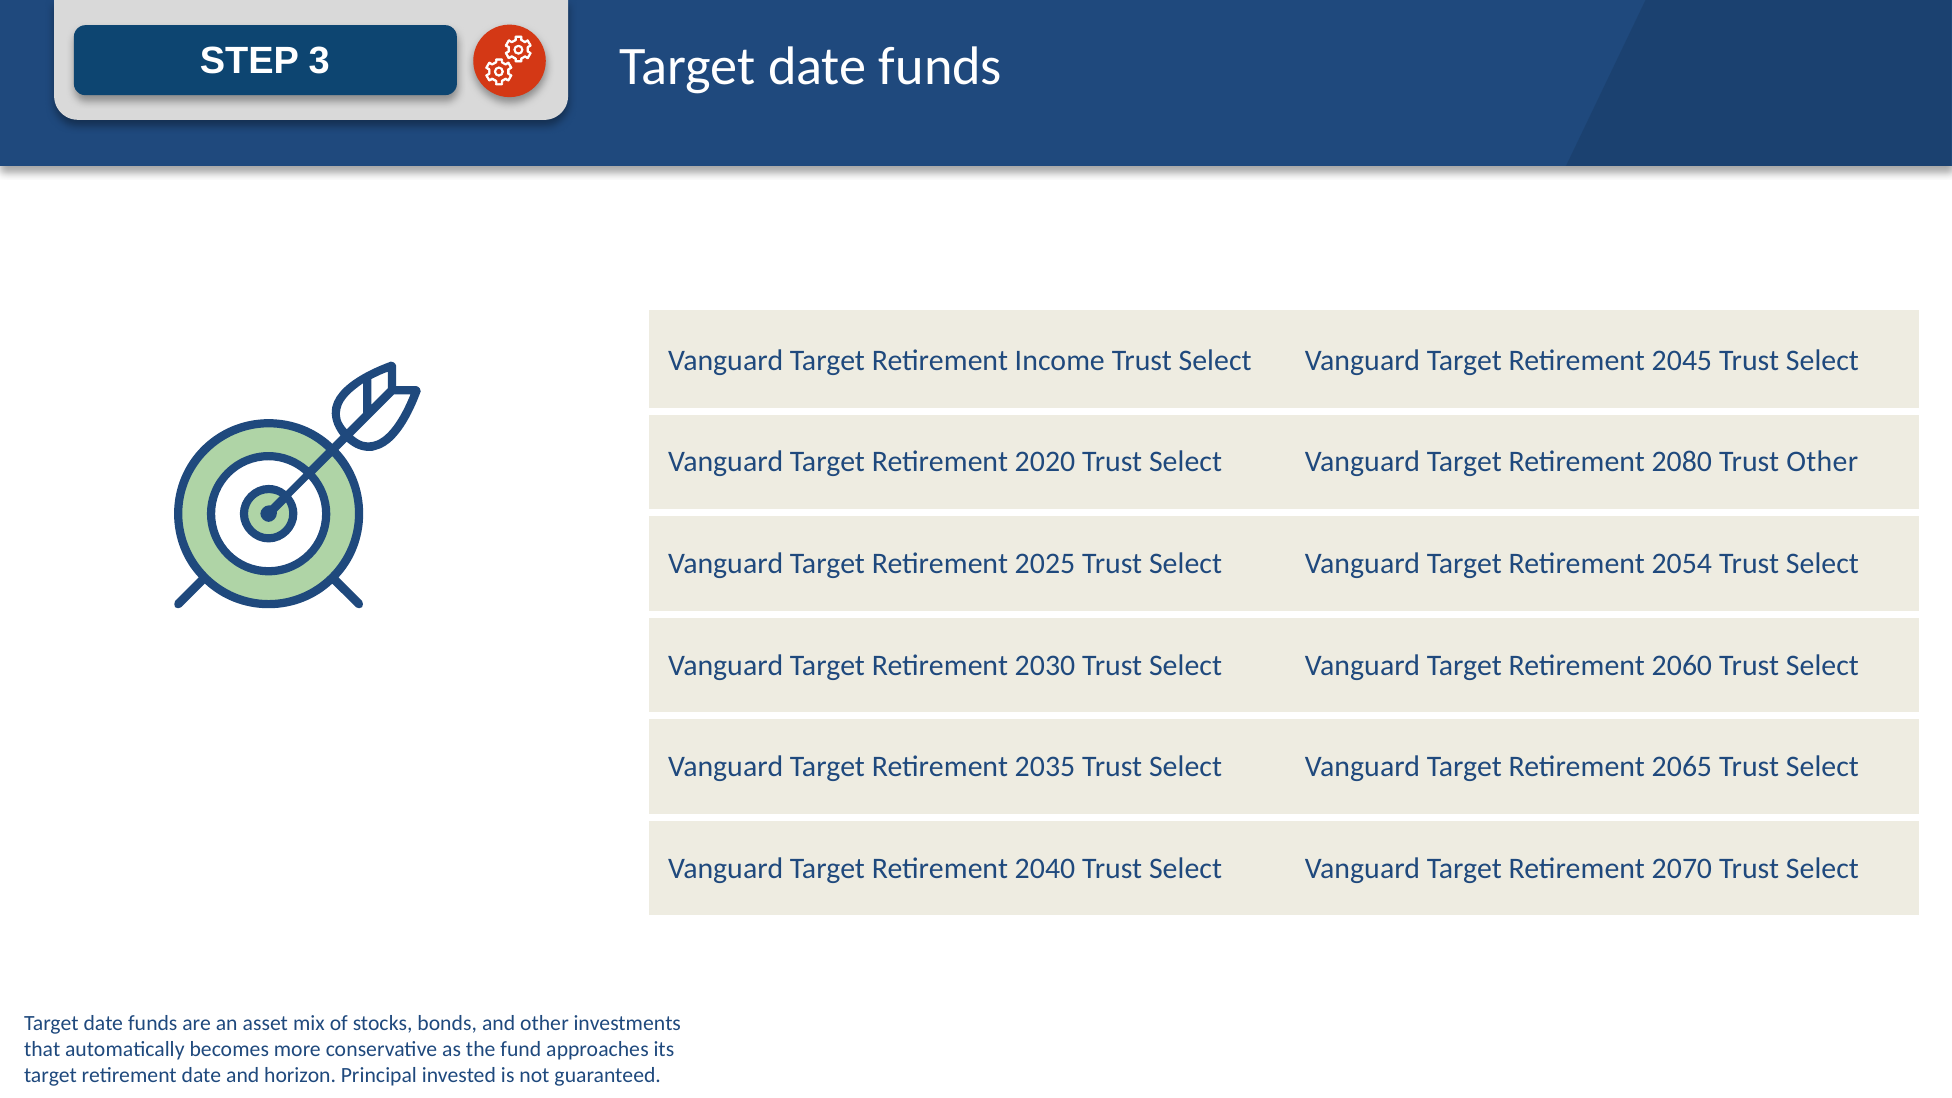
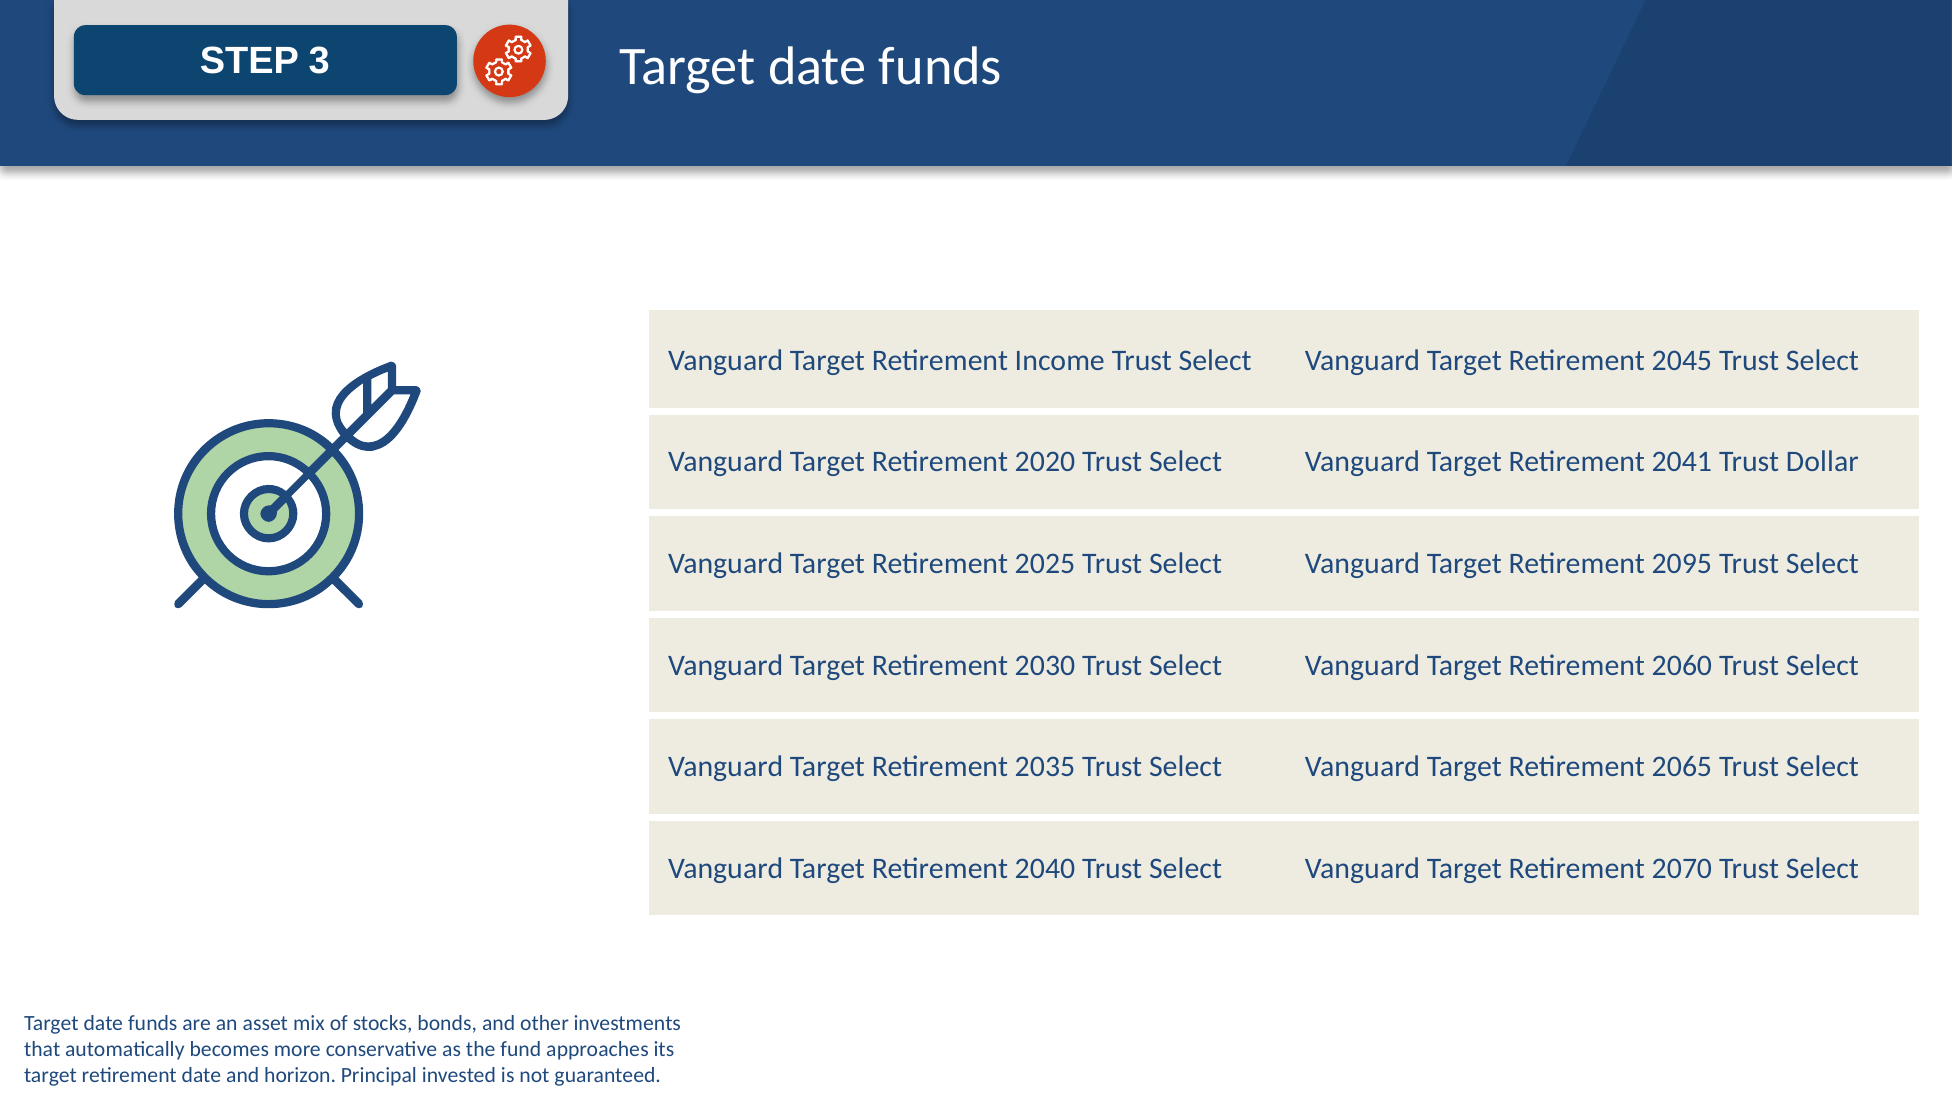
2080: 2080 -> 2041 (1682, 462)
Trust Other: Other -> Dollar (1822, 462)
2054: 2054 -> 2095 (1682, 564)
